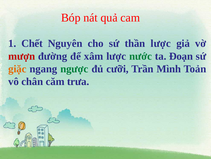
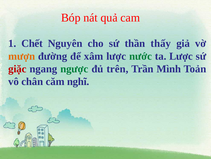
thần lược: lược -> thấy (161, 43)
mượn colour: red -> orange (22, 56)
ta Đoạn: Đoạn -> Lược (181, 56)
giặc colour: orange -> red (17, 69)
cưỡi: cưỡi -> trên (117, 69)
trưa: trưa -> nghĩ (78, 81)
